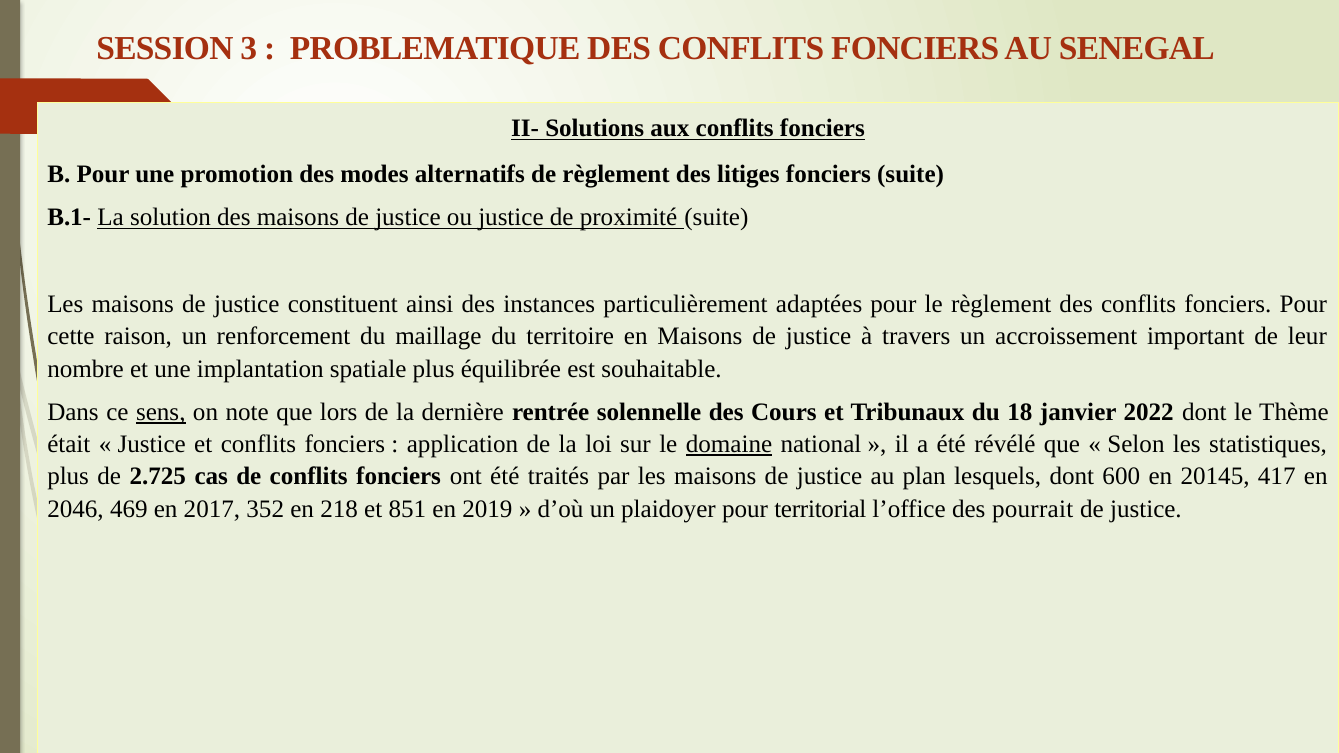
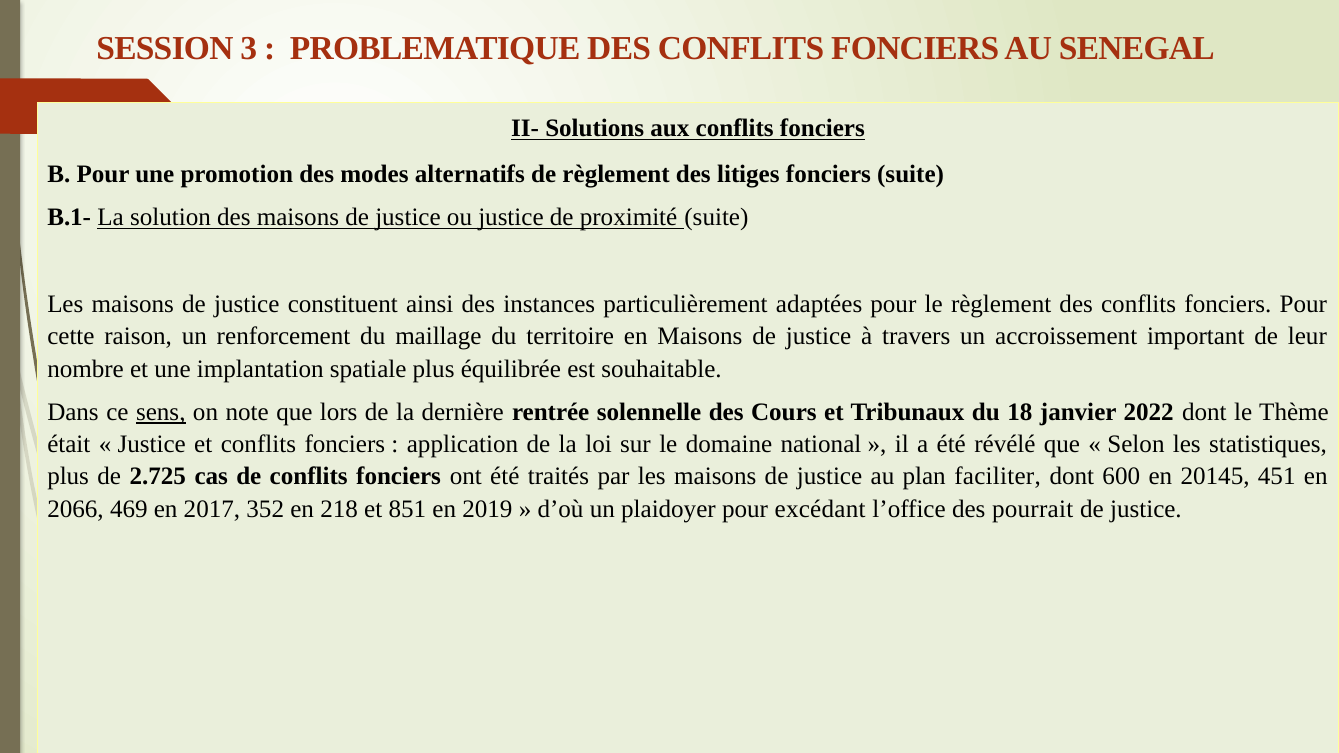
domaine underline: present -> none (729, 444)
lesquels: lesquels -> faciliter (998, 477)
417: 417 -> 451 (1277, 477)
2046: 2046 -> 2066 (76, 509)
territorial: territorial -> excédant (820, 509)
